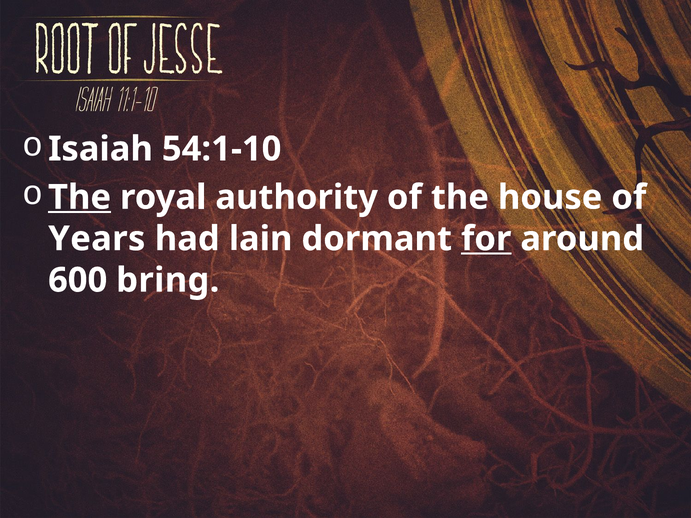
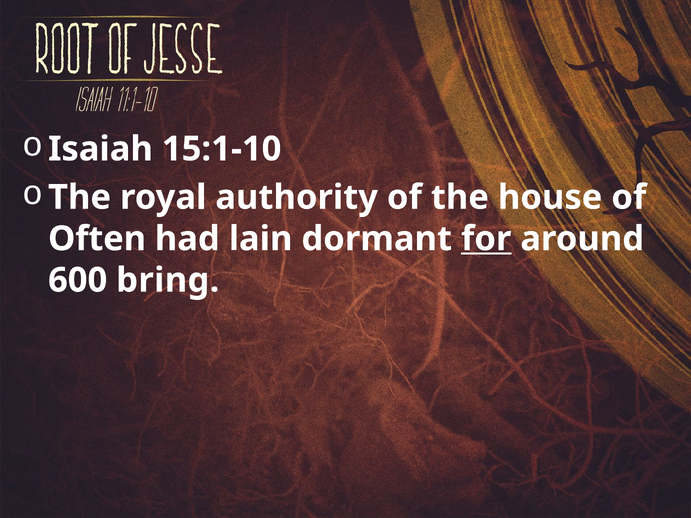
54:1-10: 54:1-10 -> 15:1-10 (222, 149)
The underline: present -> none (80, 197)
Years: Years -> Often (97, 239)
